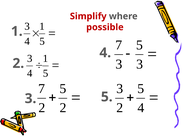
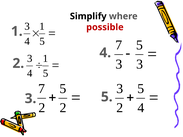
Simplify colour: red -> black (88, 16)
